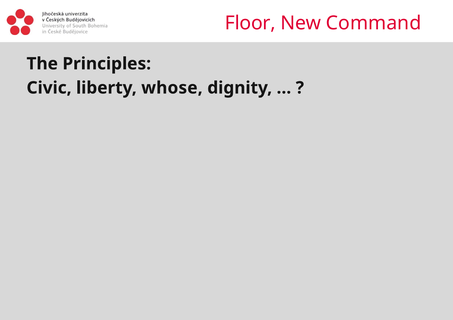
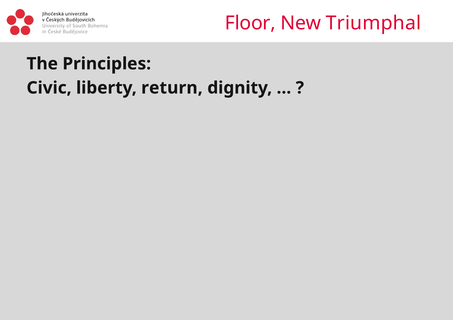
Command: Command -> Triumphal (374, 23)
whose: whose -> return (172, 88)
